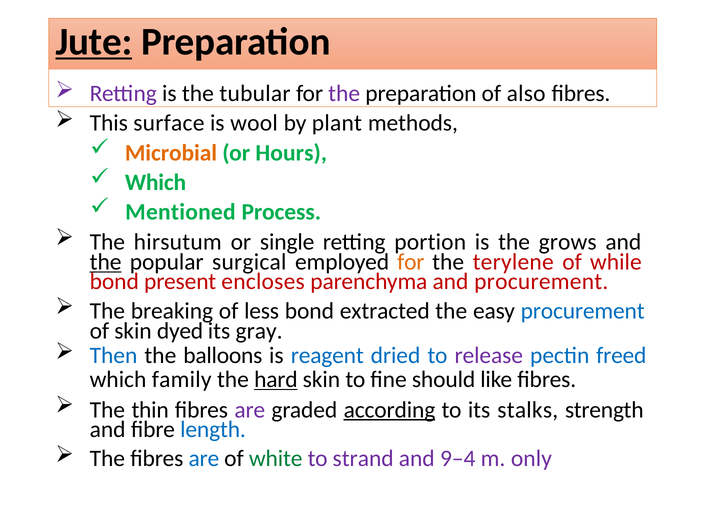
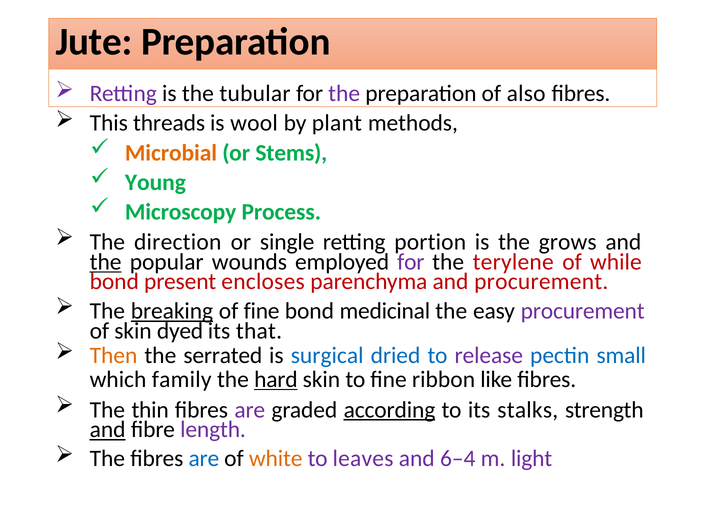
Jute underline: present -> none (94, 42)
surface: surface -> threads (169, 123)
Hours: Hours -> Stems (291, 153)
Which: Which -> Young (155, 182)
Mentioned: Mentioned -> Microscopy (181, 212)
hirsutum: hirsutum -> direction (178, 242)
surgical: surgical -> wounds (249, 262)
for colour: orange -> purple (411, 262)
breaking underline: none -> present (172, 311)
of less: less -> fine (262, 311)
extracted: extracted -> medicinal (385, 311)
procurement colour: blue -> purple (583, 311)
gray: gray -> that (259, 331)
Then colour: blue -> orange (113, 355)
balloons: balloons -> serrated (223, 355)
reagent: reagent -> surgical (327, 355)
freed: freed -> small (621, 355)
should: should -> ribbon (444, 379)
and underline: none -> present (108, 429)
length colour: blue -> purple (213, 429)
white colour: green -> orange (276, 458)
strand: strand -> leaves (363, 458)
9–4: 9–4 -> 6–4 (458, 458)
only: only -> light (532, 458)
